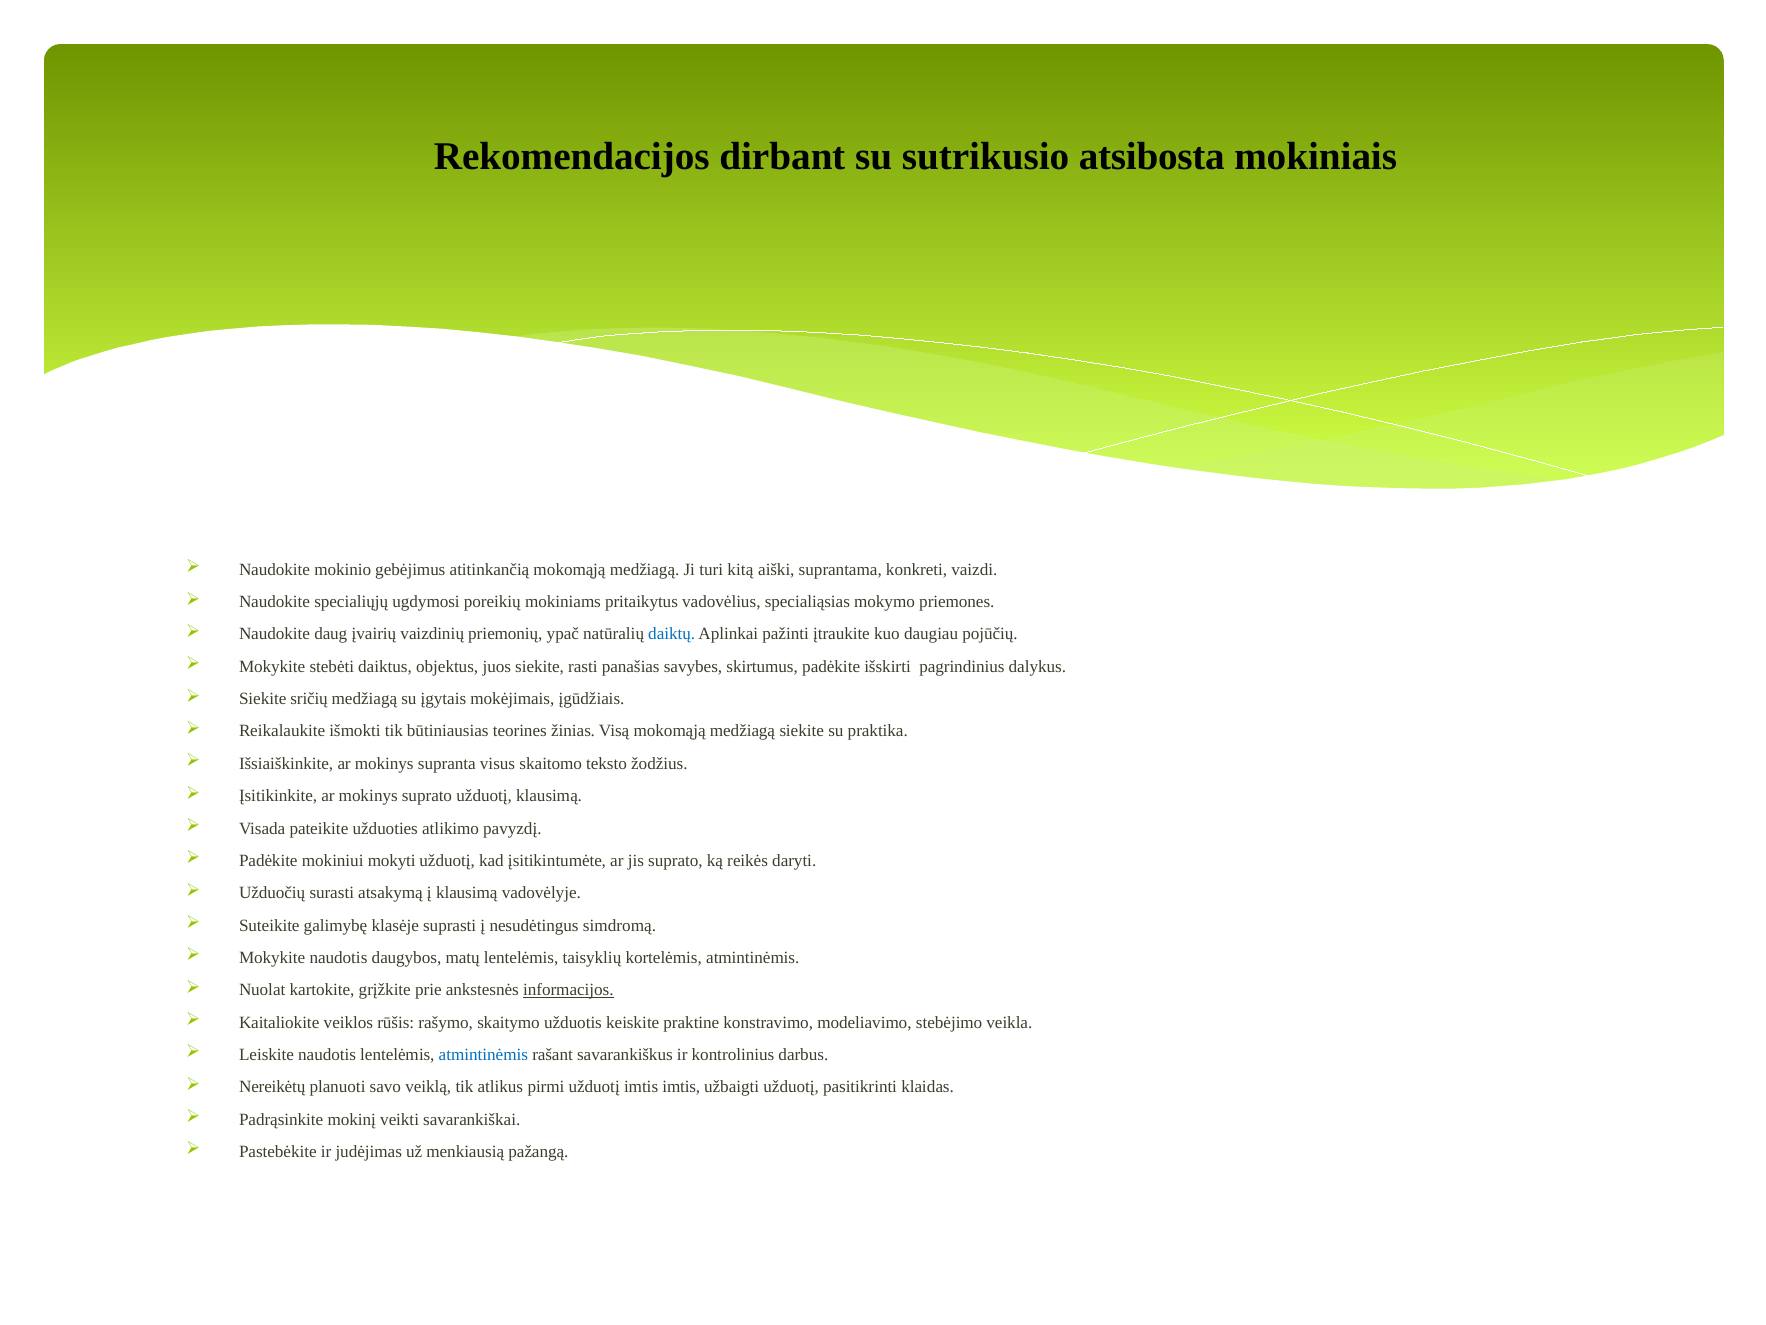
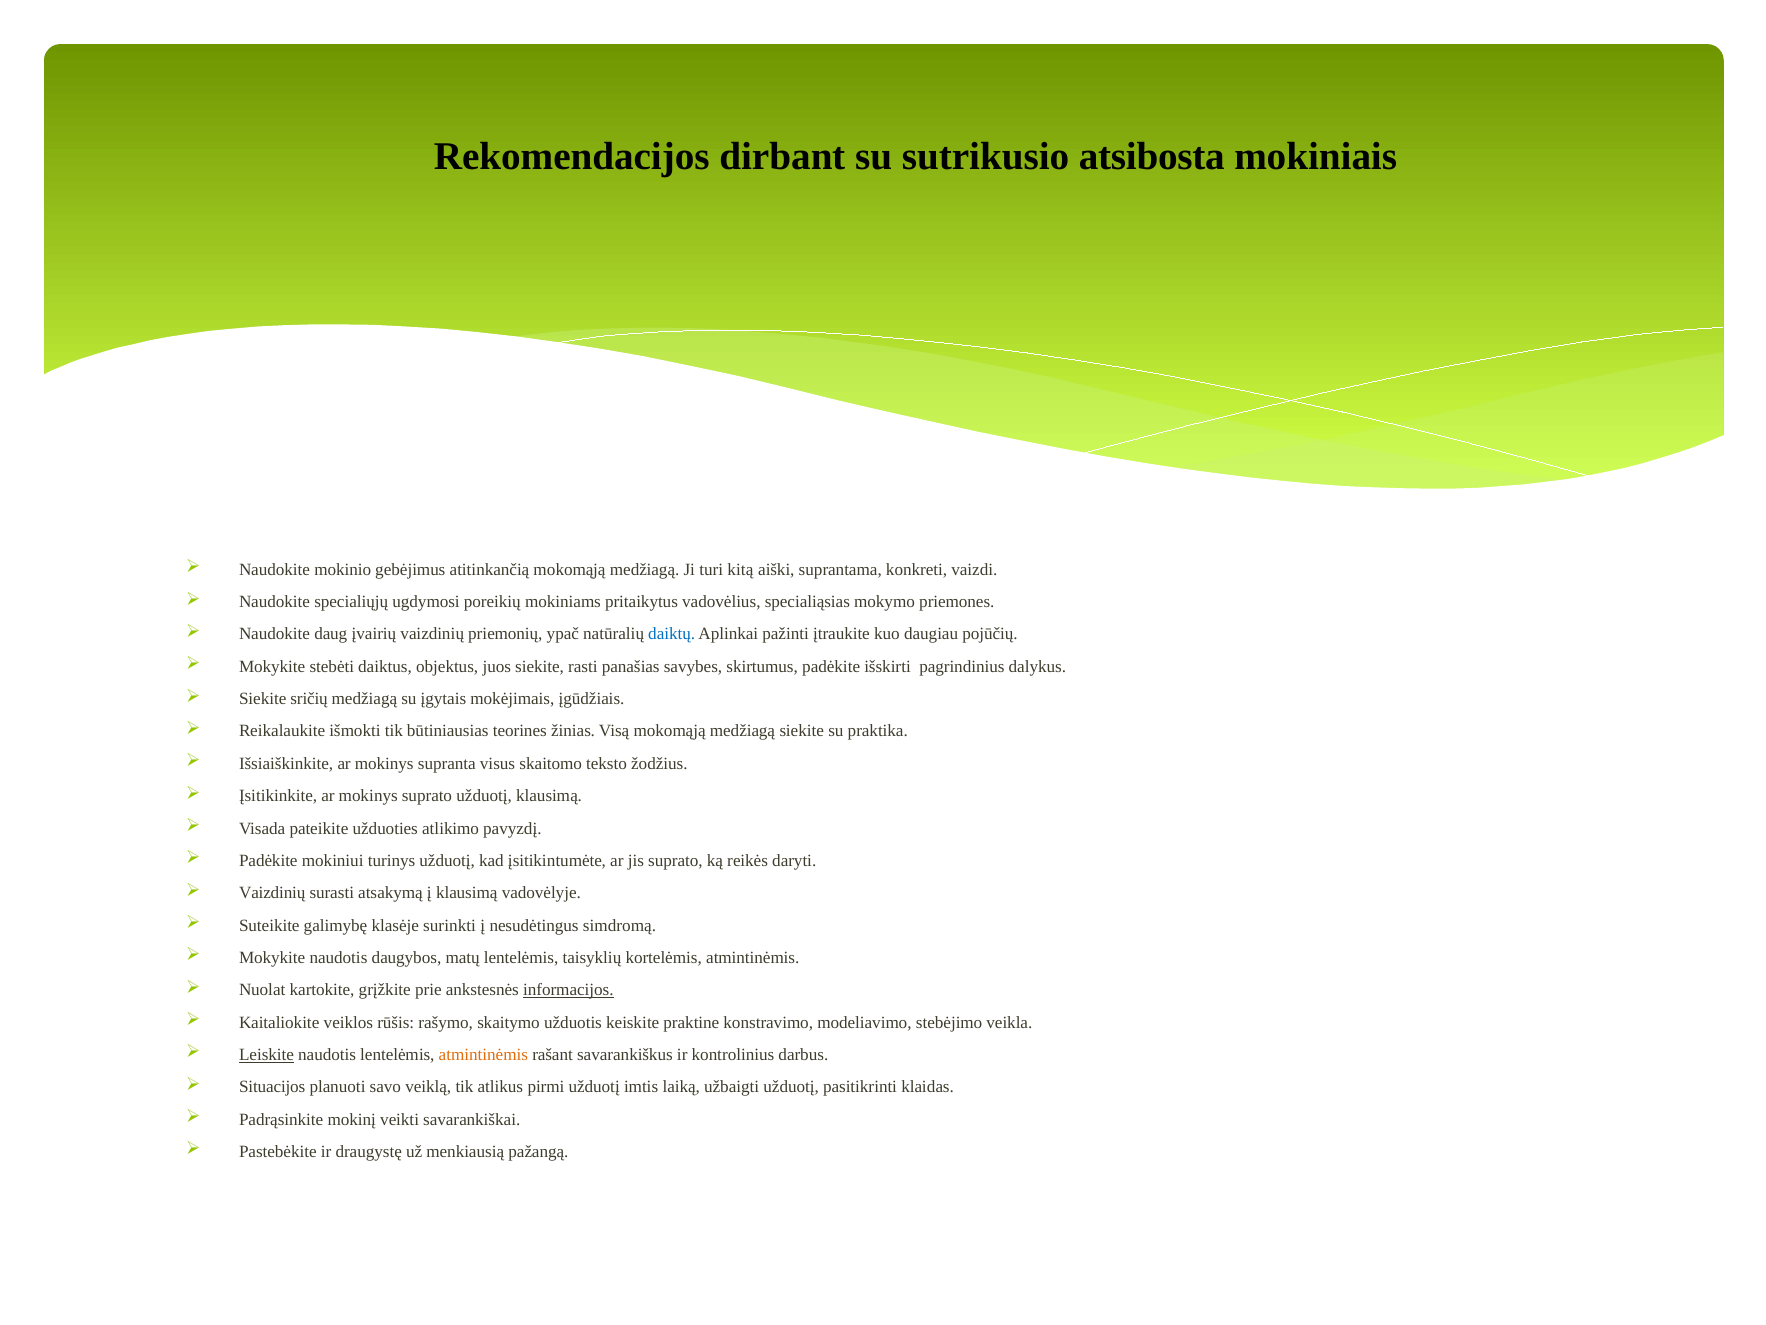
mokyti: mokyti -> turinys (392, 860)
Užduočių: Užduočių -> Vaizdinių (272, 893)
suprasti: suprasti -> surinkti (450, 925)
Leiskite underline: none -> present (267, 1054)
atmintinėmis colour: blue -> orange (483, 1054)
Nereikėtų: Nereikėtų -> Situacijos (272, 1087)
imtis imtis: imtis -> laiką (681, 1087)
judėjimas: judėjimas -> draugystę (369, 1151)
